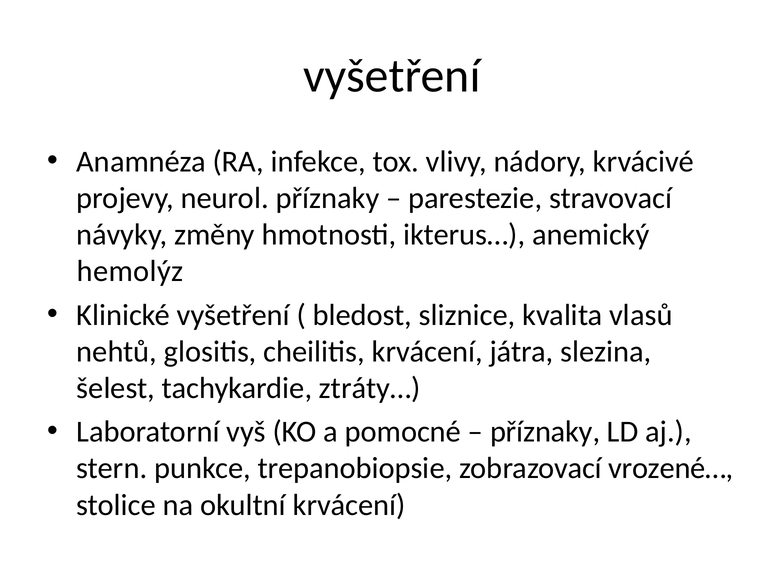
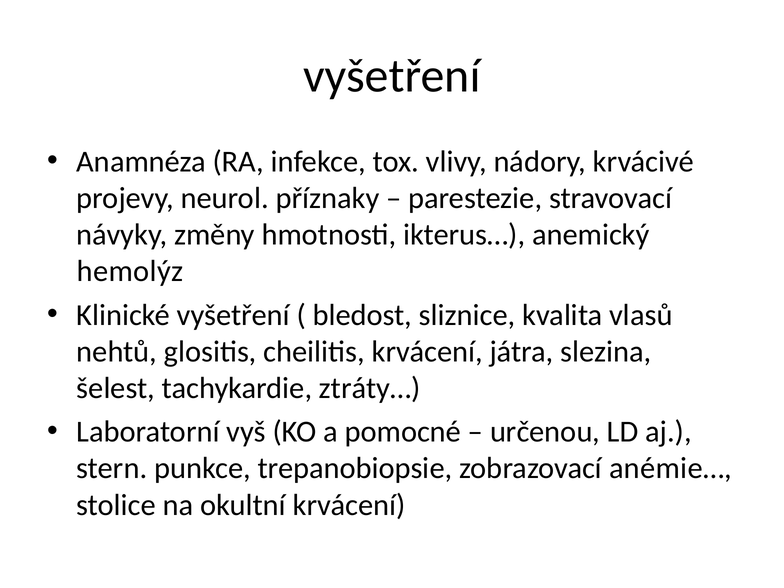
příznaky: příznaky -> určenou (545, 432)
vrozené…: vrozené… -> anémie… (671, 468)
